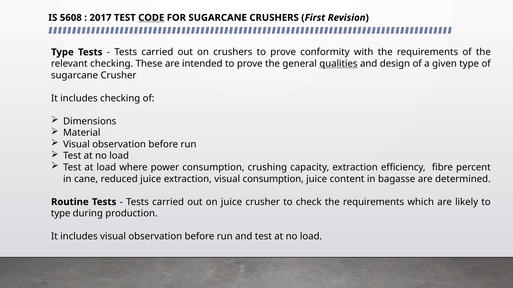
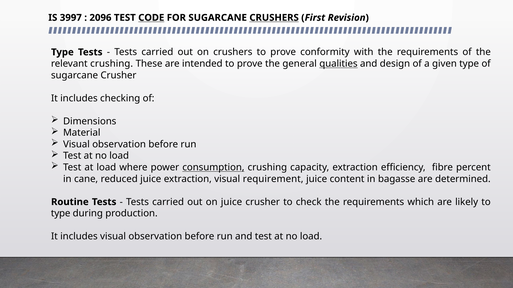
5608: 5608 -> 3997 (71, 18)
2017: 2017 -> 2096 (100, 18)
CRUSHERS underline: none -> present (274, 18)
relevant checking: checking -> crushing (112, 64)
consumption underline: none -> present (213, 168)
visual consumption: consumption -> requirement (273, 179)
